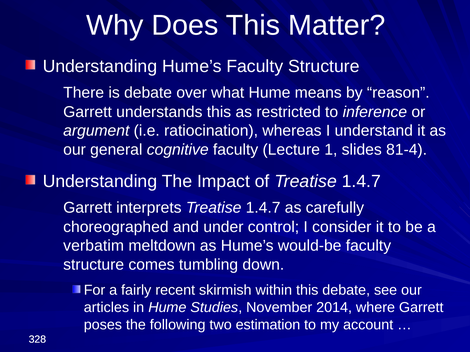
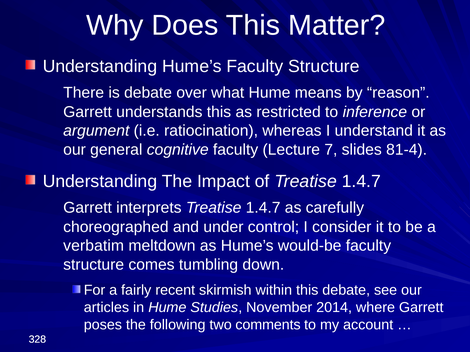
1: 1 -> 7 (331, 150)
estimation: estimation -> comments (268, 325)
